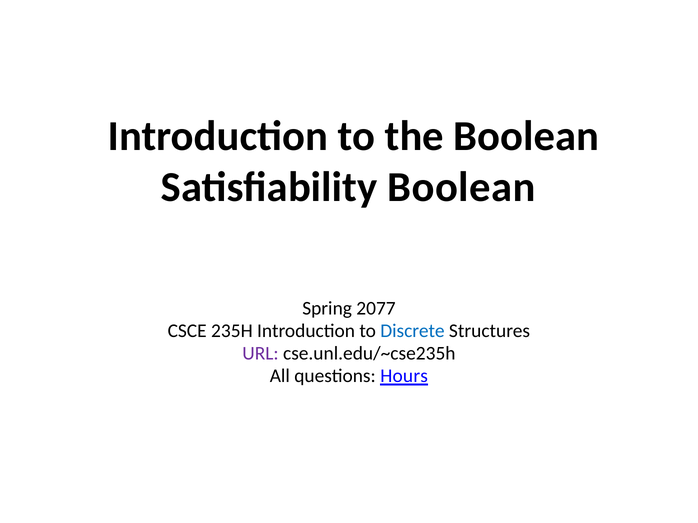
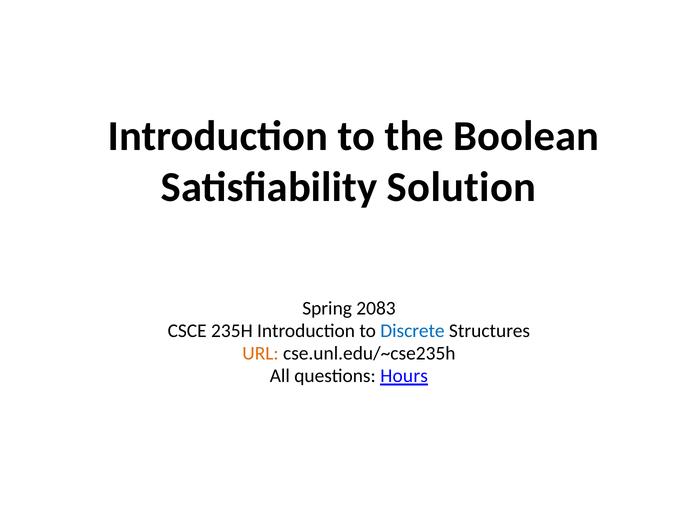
Satisfiability Boolean: Boolean -> Solution (462, 187)
2077: 2077 -> 2083 (376, 309)
URL colour: purple -> orange (260, 354)
